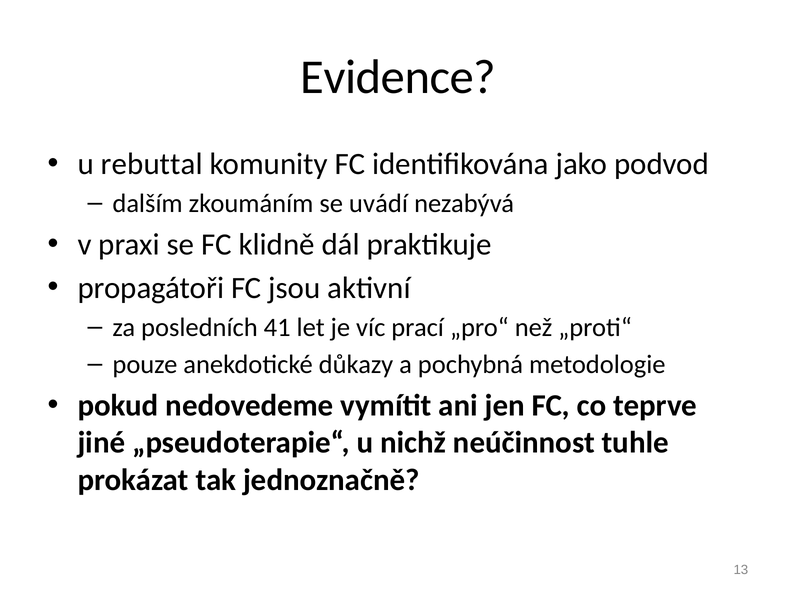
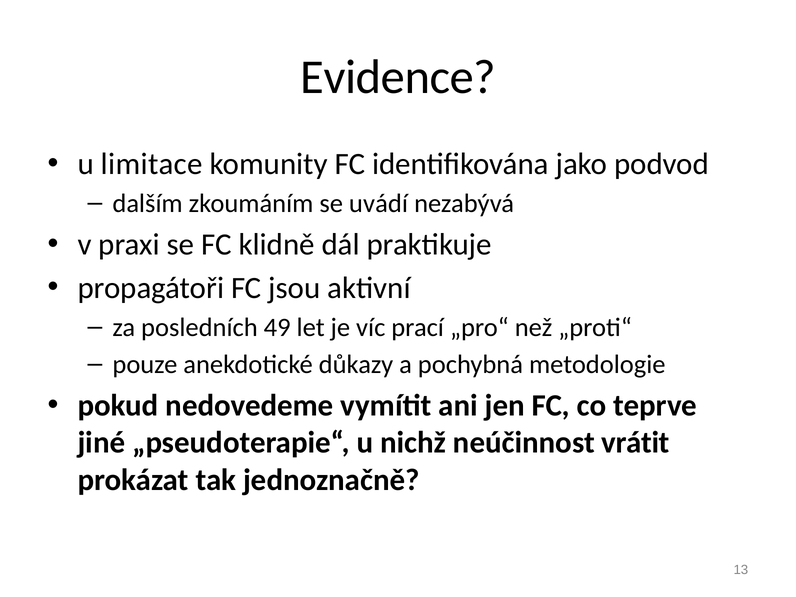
rebuttal: rebuttal -> limitace (152, 164)
41: 41 -> 49 (277, 327)
tuhle: tuhle -> vrátit (635, 443)
